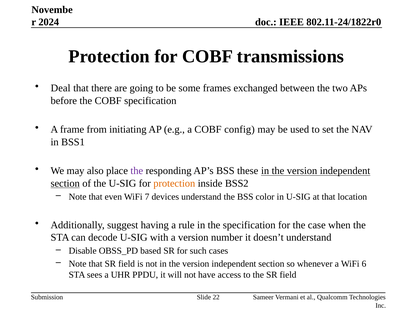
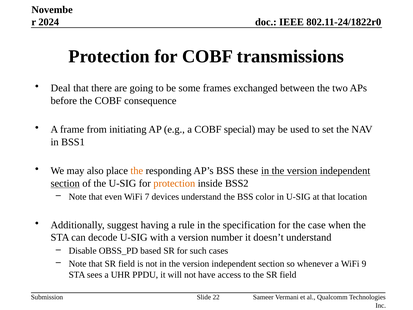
COBF specification: specification -> consequence (150, 101)
config: config -> special (240, 129)
the colour: purple -> orange (137, 171)
6: 6 -> 9 (364, 264)
